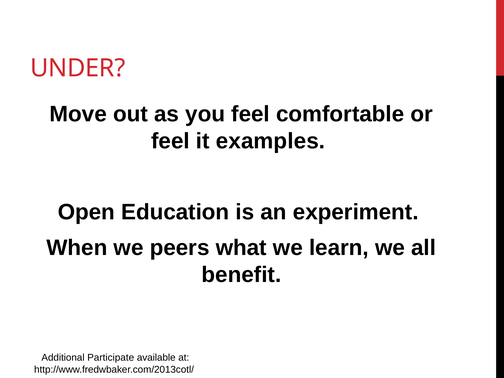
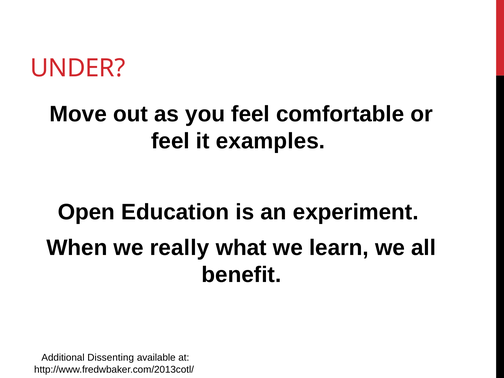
peers: peers -> really (180, 248)
Participate: Participate -> Dissenting (111, 358)
